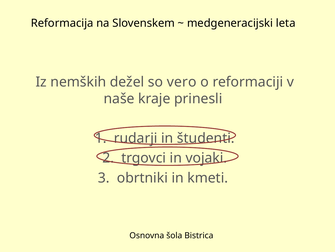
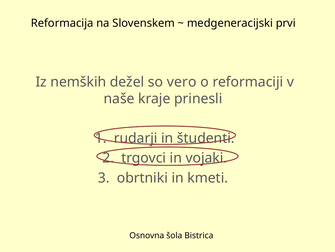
leta: leta -> prvi (286, 23)
